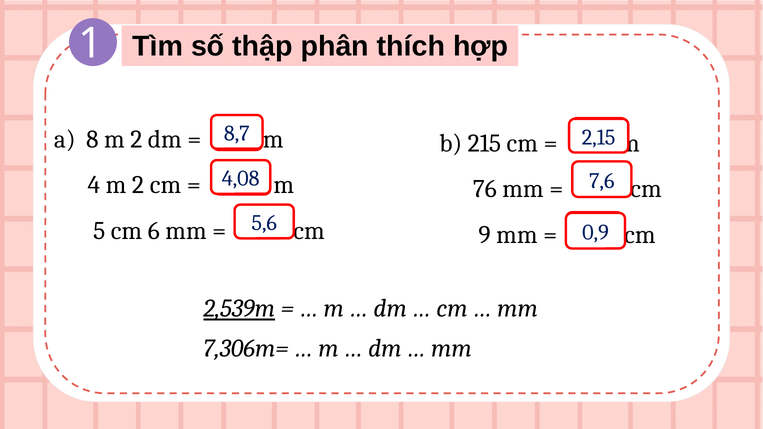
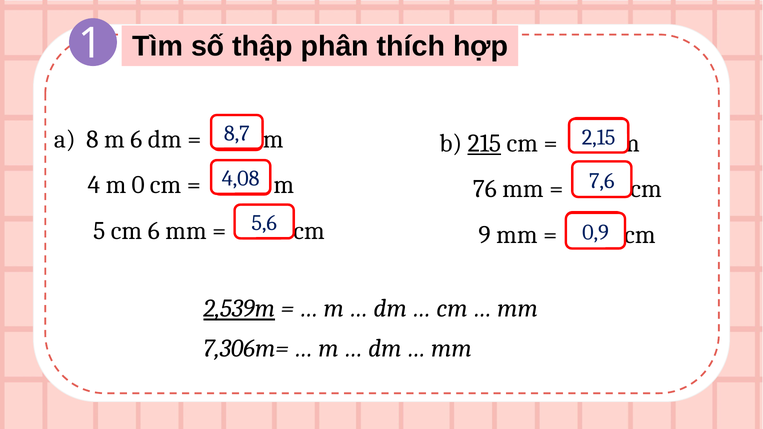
8 m 2: 2 -> 6 (136, 139)
215 underline: none -> present (484, 143)
4 m 2: 2 -> 0 (138, 185)
